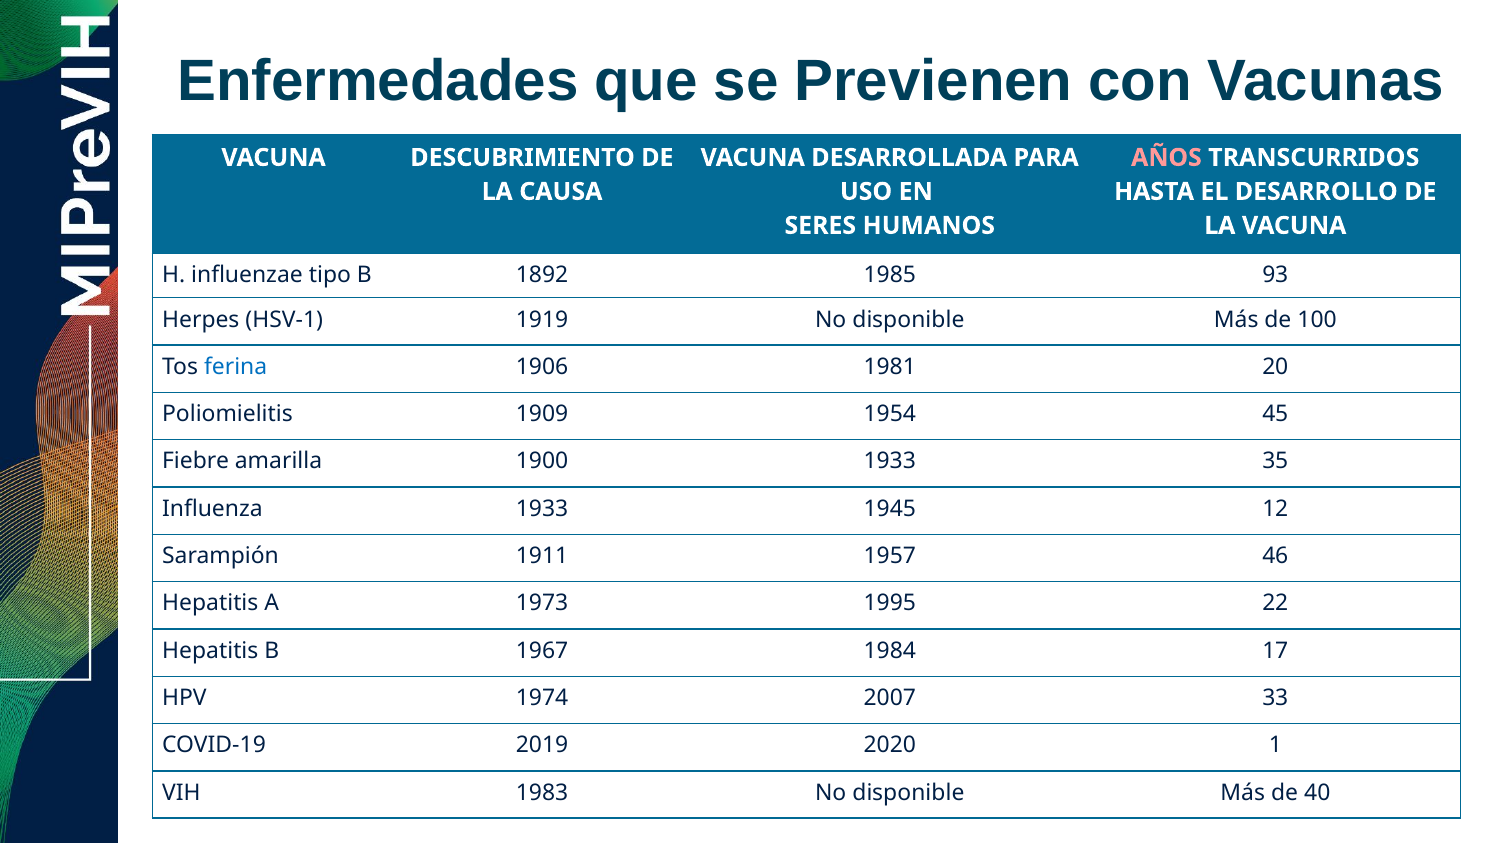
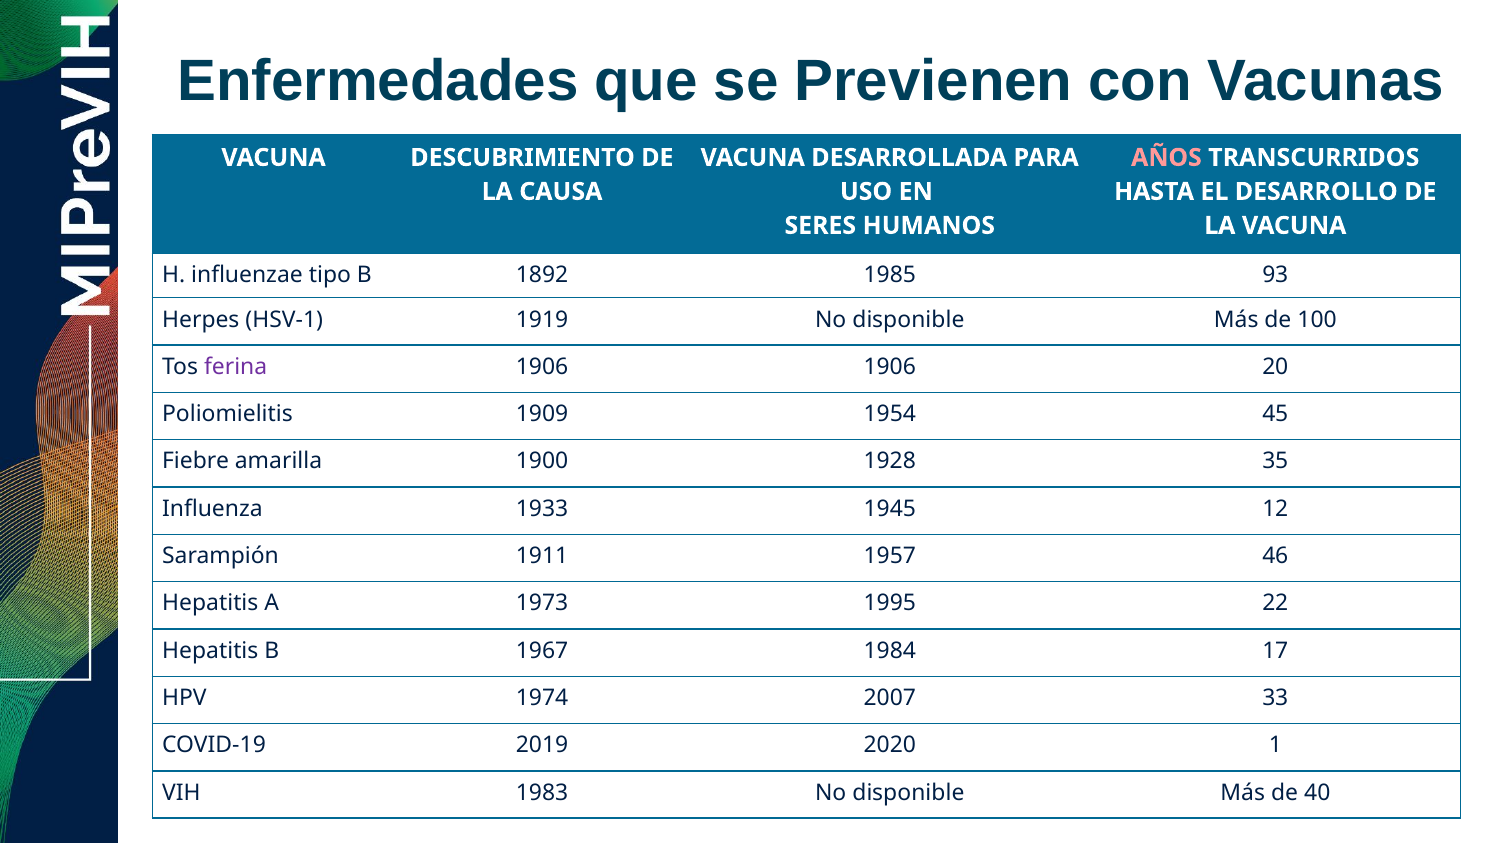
ferina colour: blue -> purple (236, 367)
1906 1981: 1981 -> 1906 (890, 367)
1900 1933: 1933 -> 1928 (890, 461)
